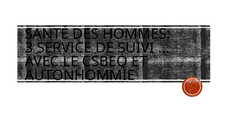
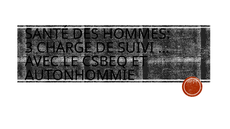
SERVICE: SERVICE -> CHARGE (64, 48)
